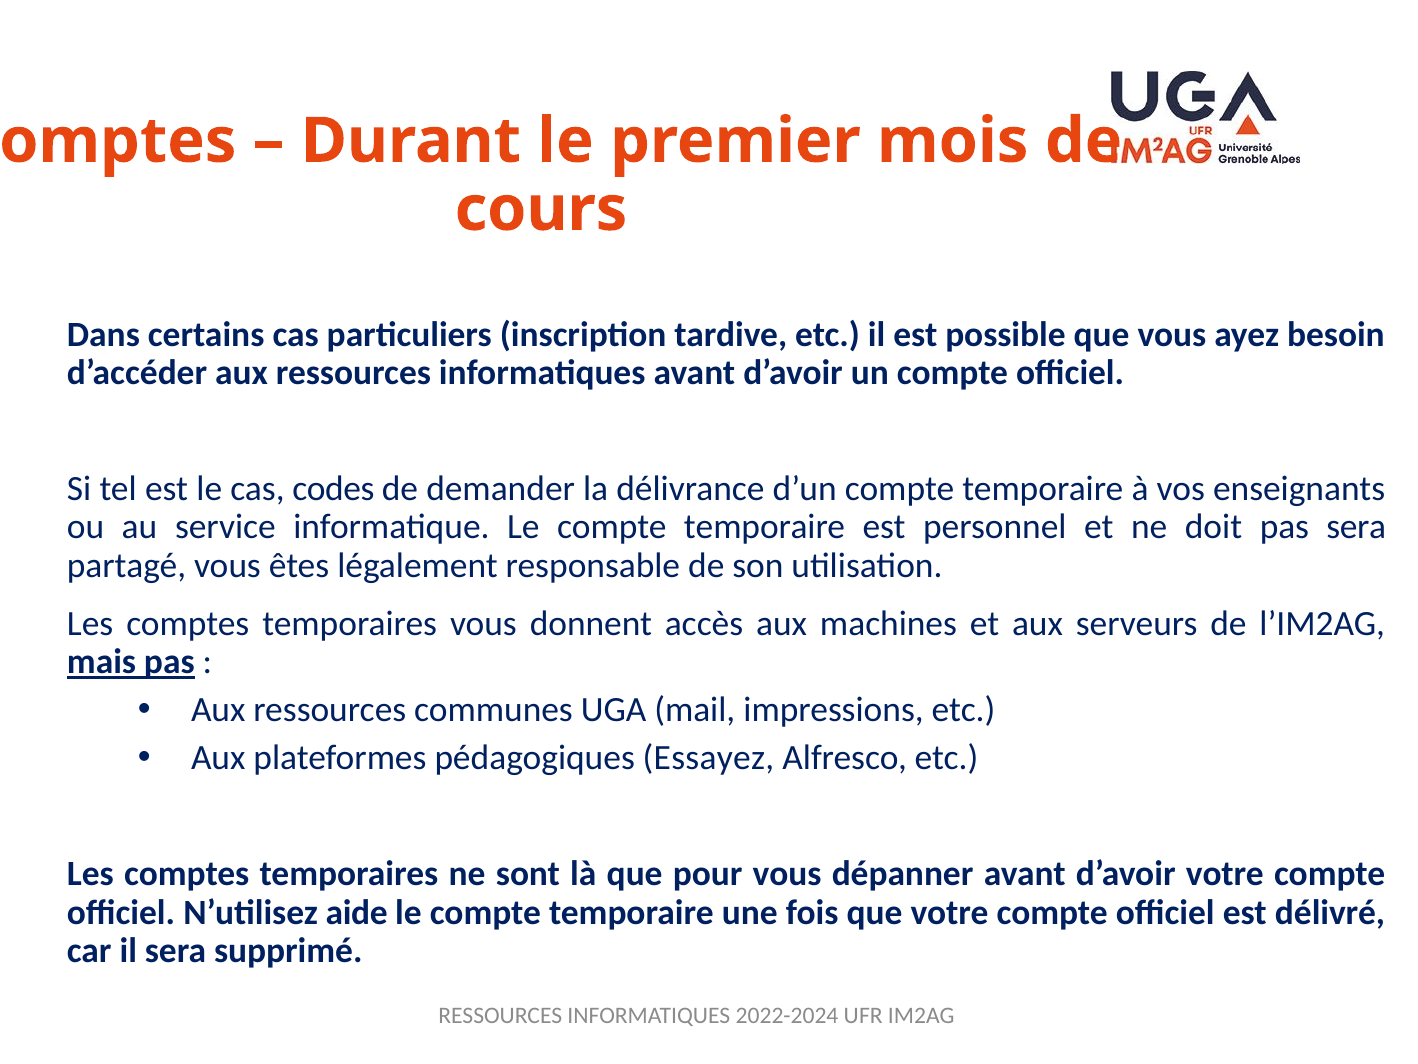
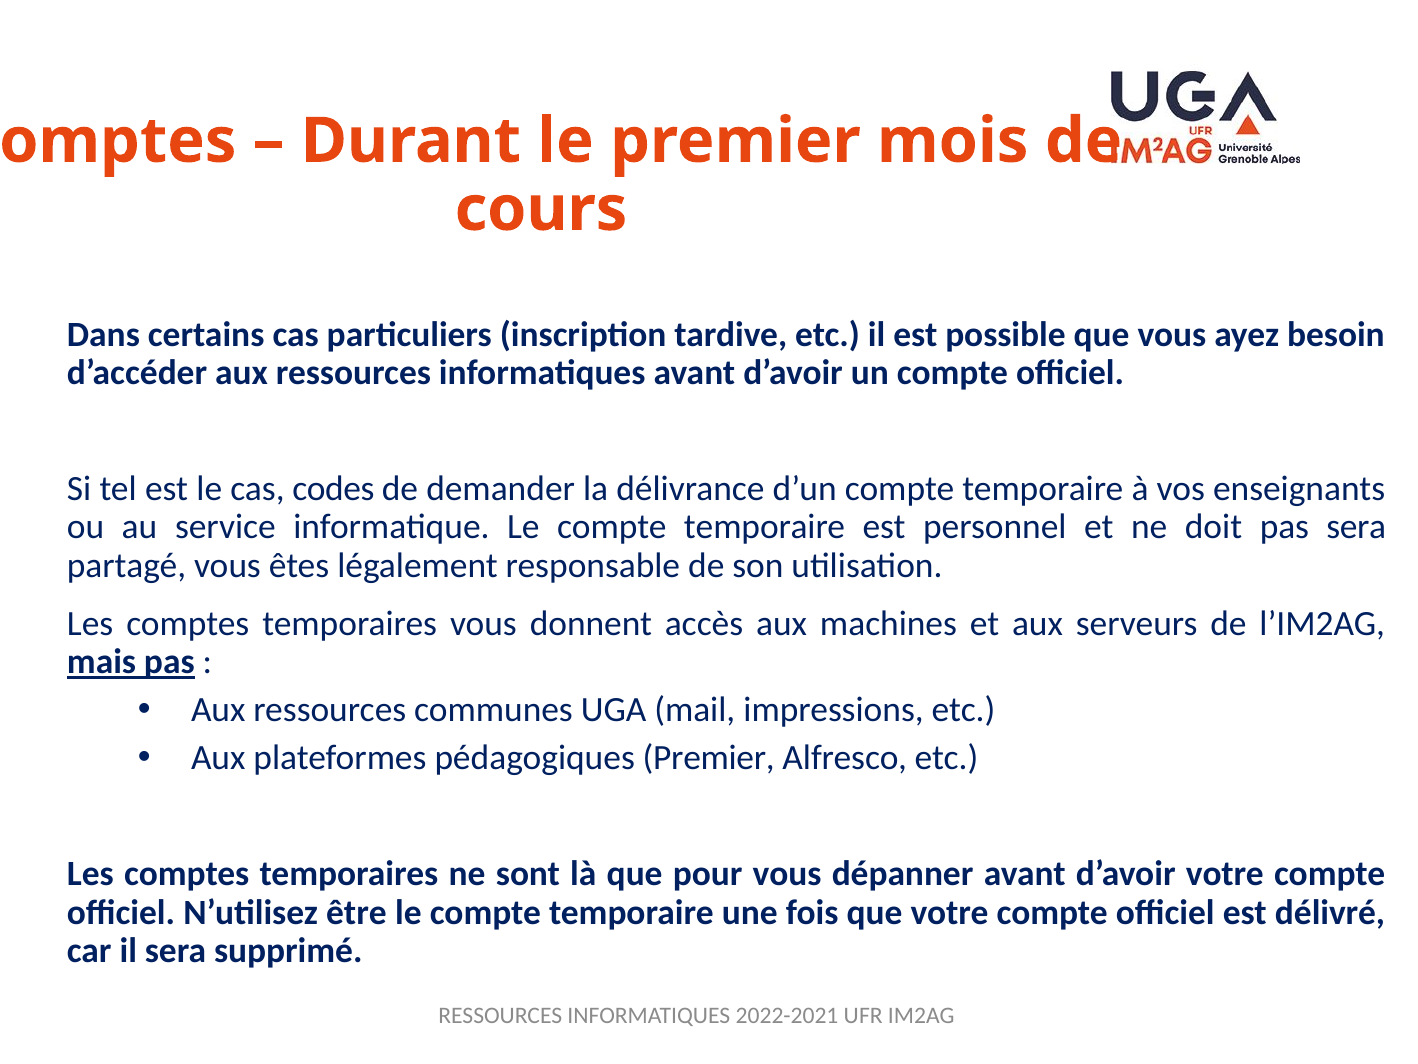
pédagogiques Essayez: Essayez -> Premier (709, 758)
aide: aide -> être (356, 912)
2022-2024: 2022-2024 -> 2022-2021 (787, 1015)
